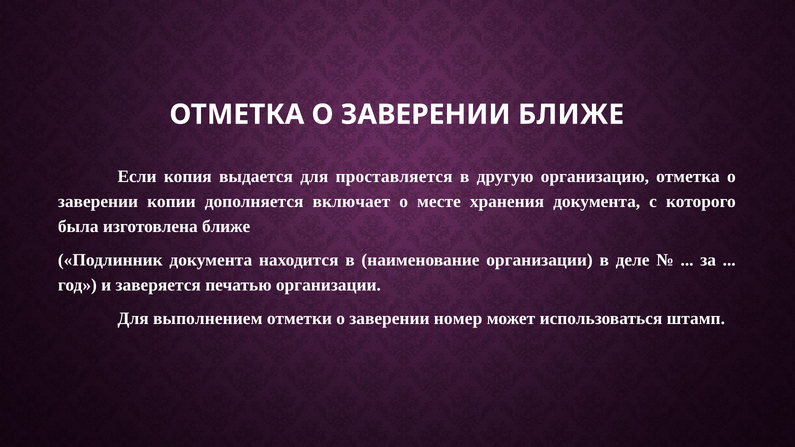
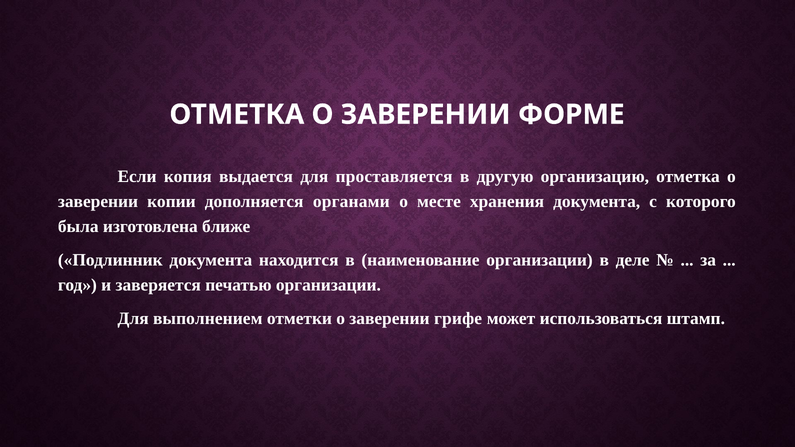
ЗАВЕРЕНИИ БЛИЖЕ: БЛИЖЕ -> ФОРМЕ (571, 115)
включает: включает -> органами (351, 202)
номер: номер -> грифе (458, 318)
